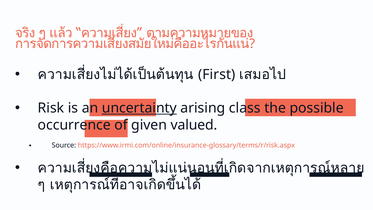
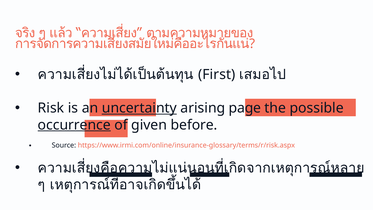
class: class -> page (245, 108)
occurrence underline: none -> present (74, 125)
valued: valued -> before (194, 125)
